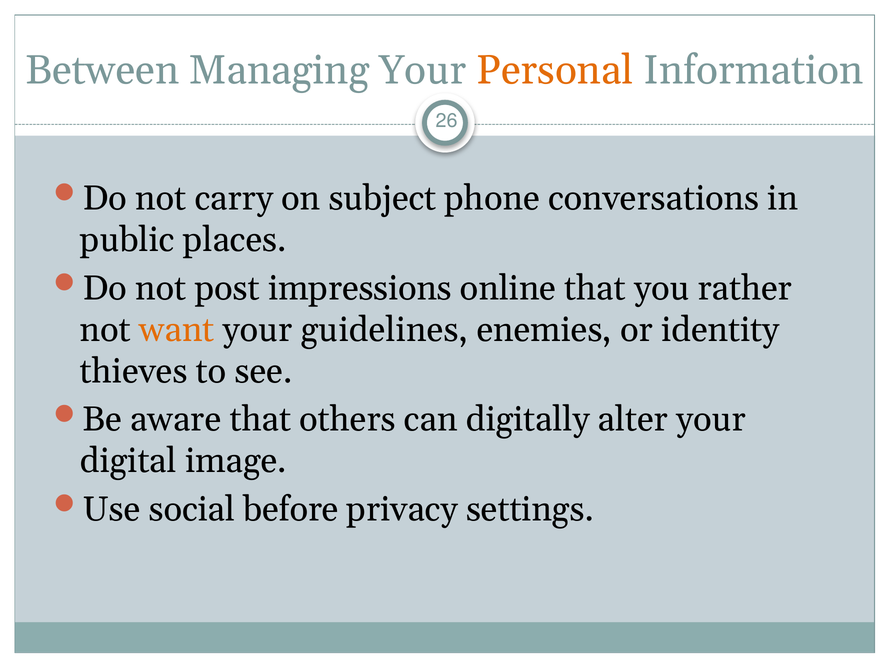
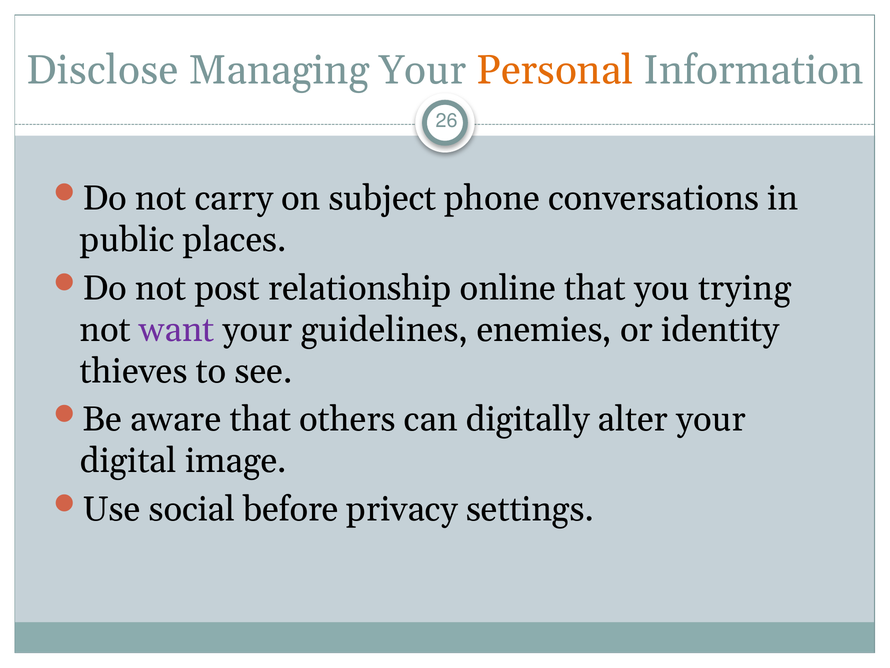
Between: Between -> Disclose (102, 70)
impressions: impressions -> relationship (360, 288)
rather: rather -> trying (745, 288)
want colour: orange -> purple (177, 329)
